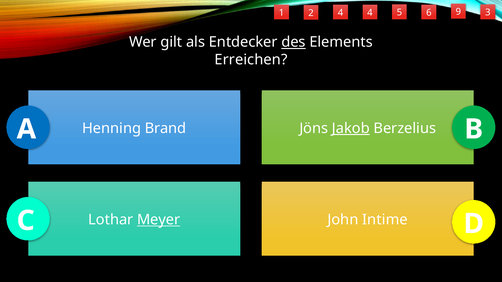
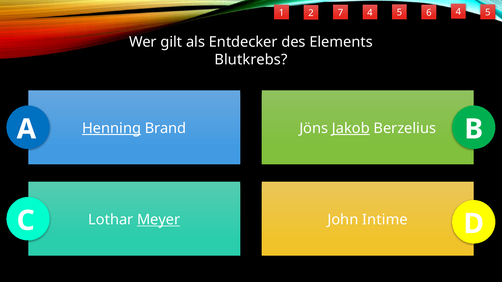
6 9: 9 -> 4 (458, 12)
4 3: 3 -> 5 (488, 13)
2 4: 4 -> 7 (340, 13)
des underline: present -> none (294, 42)
Erreichen: Erreichen -> Blutkrebs (251, 60)
Henning underline: none -> present (112, 128)
